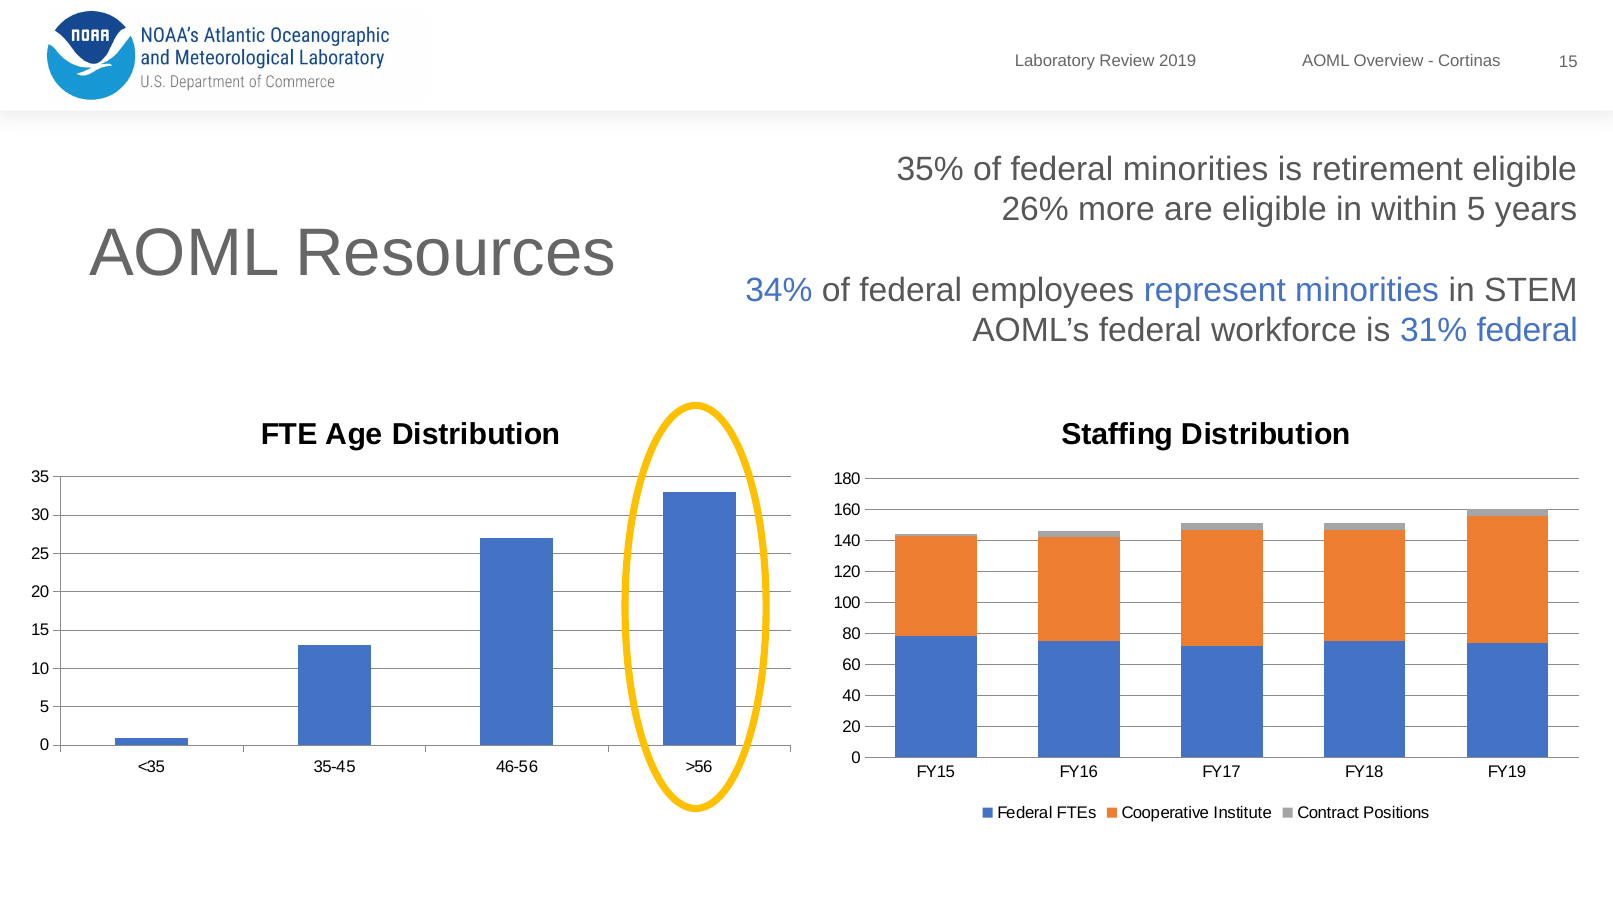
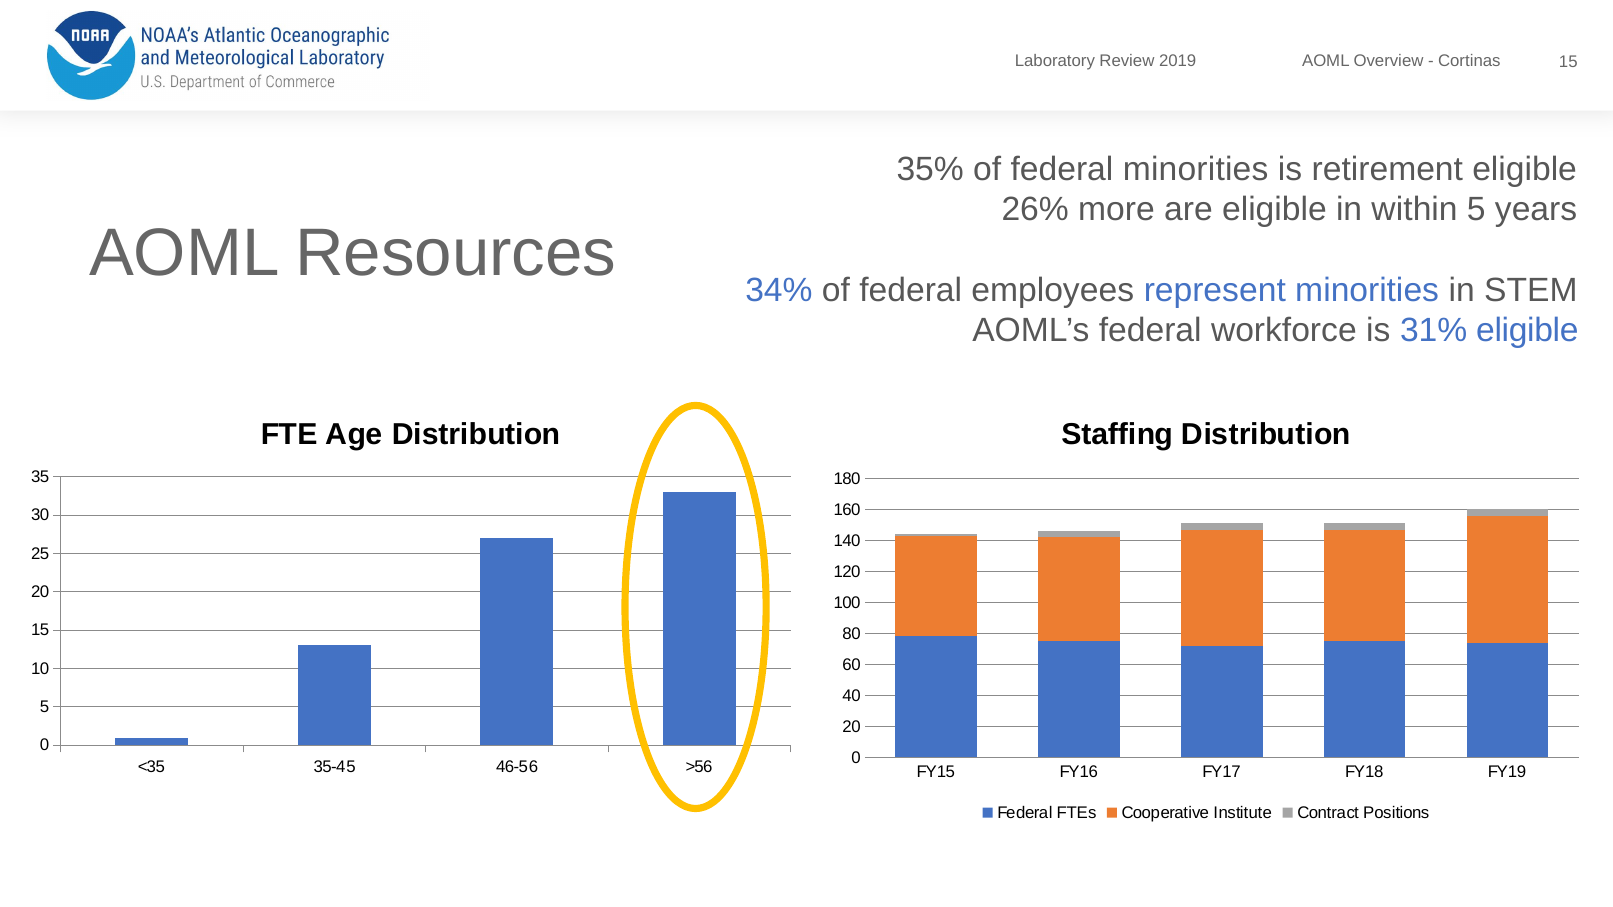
31% federal: federal -> eligible (1527, 331)
